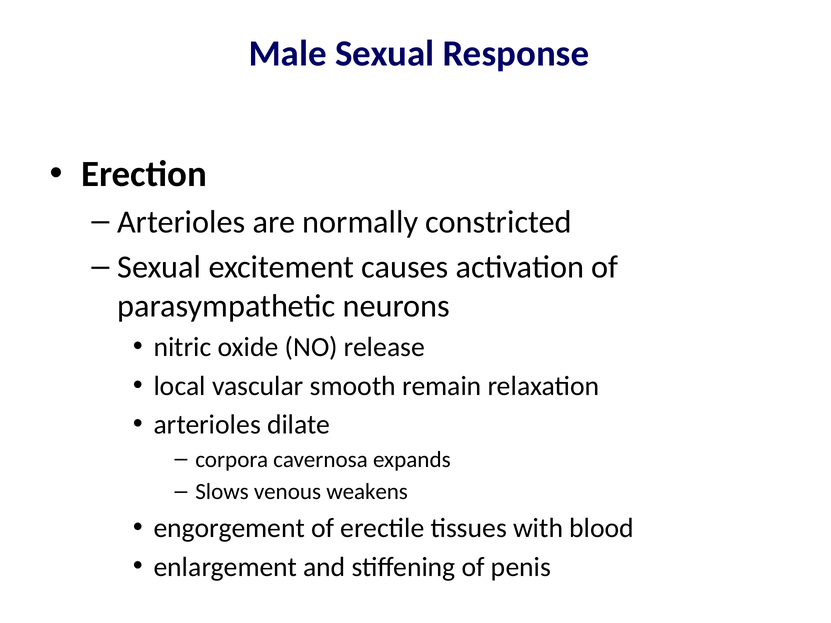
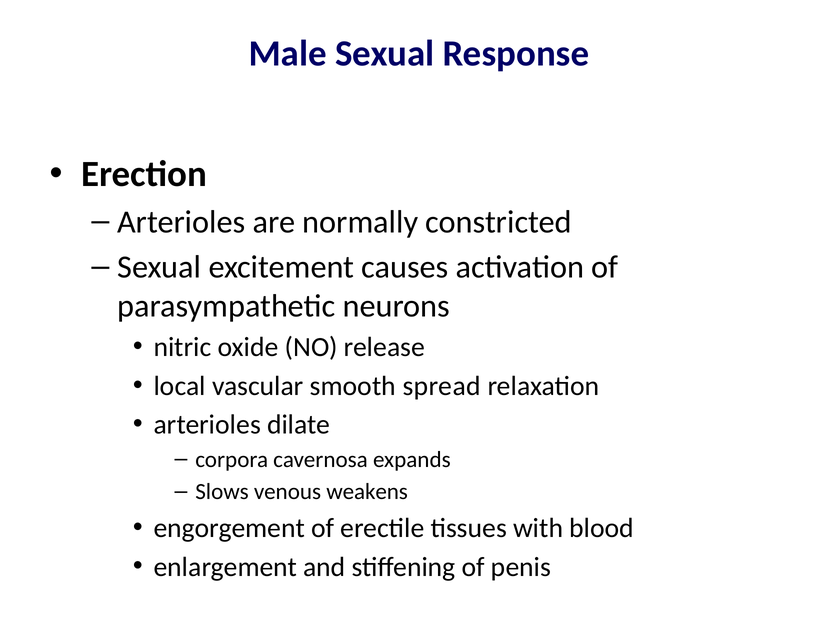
remain: remain -> spread (442, 386)
